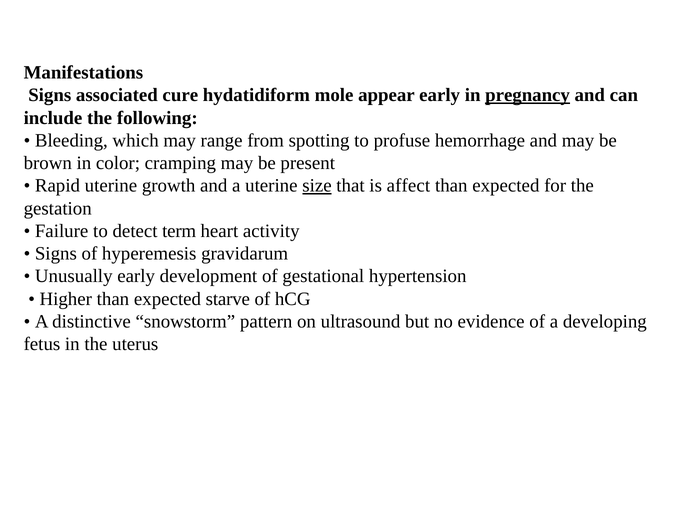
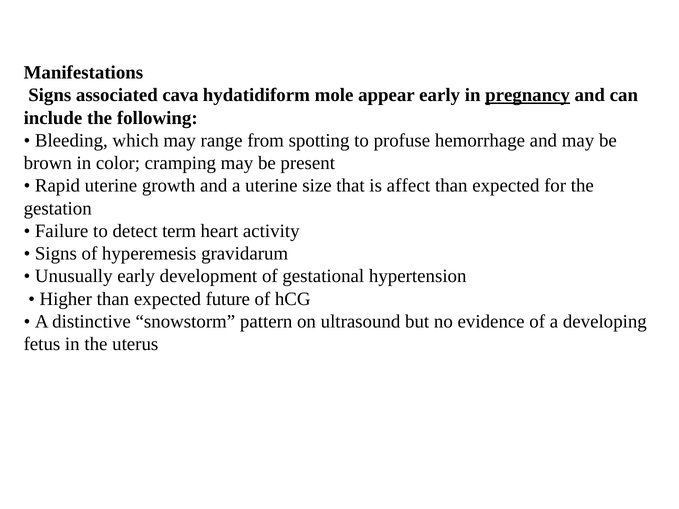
cure: cure -> cava (180, 95)
size underline: present -> none (317, 186)
starve: starve -> future (228, 299)
